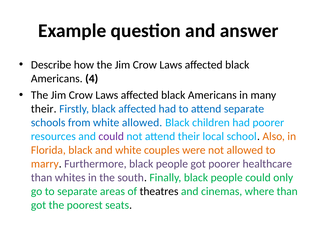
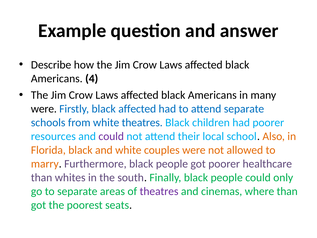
their: their -> were (44, 109)
white allowed: allowed -> theatres (142, 122)
theatres colour: black -> purple (159, 191)
